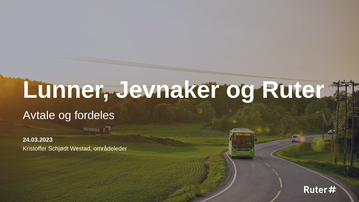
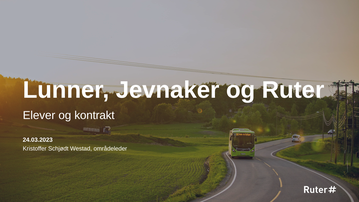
Avtale: Avtale -> Elever (39, 115)
fordeles: fordeles -> kontrakt (94, 115)
